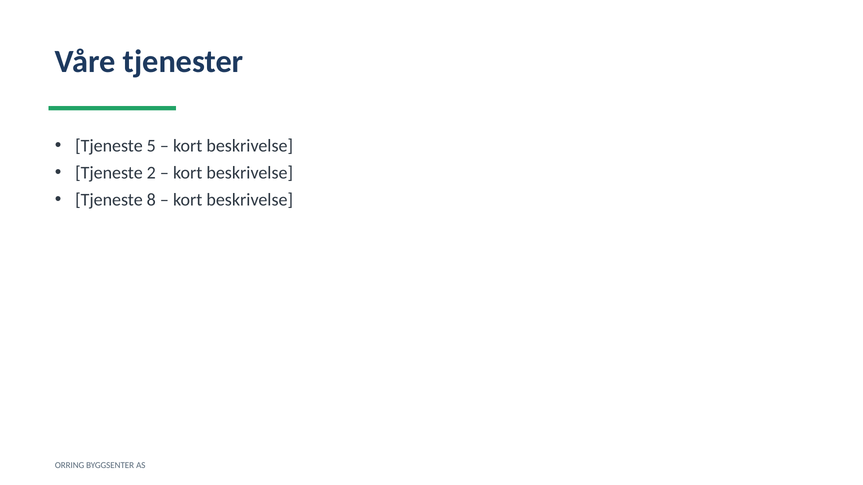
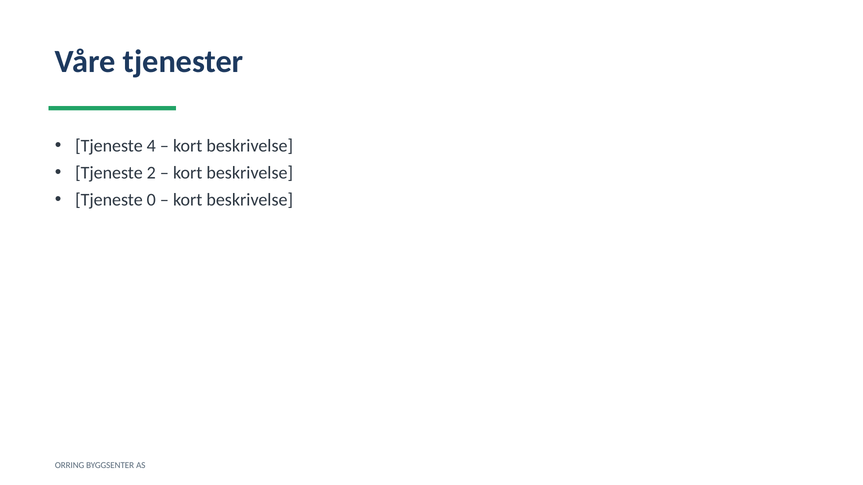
5: 5 -> 4 (151, 146)
8: 8 -> 0 (151, 200)
